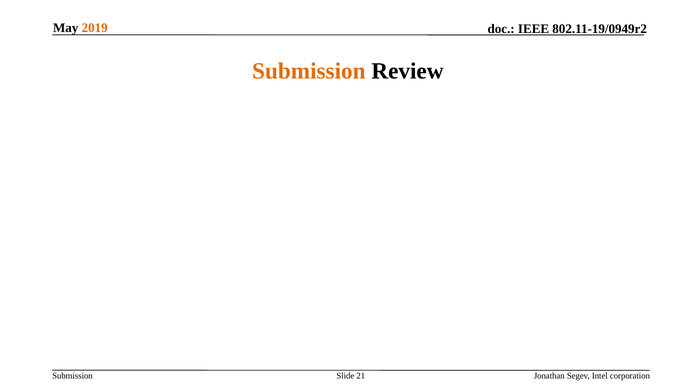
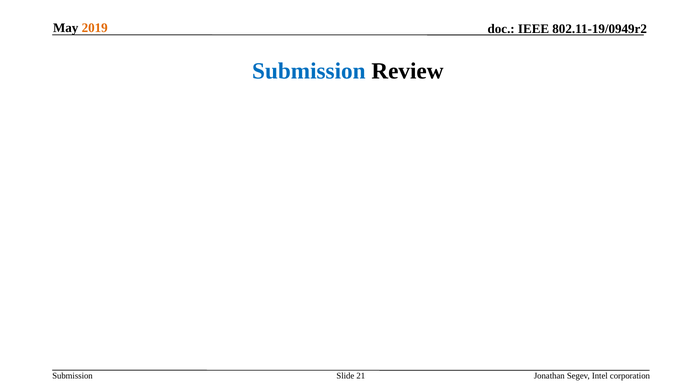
Submission colour: orange -> blue (309, 71)
